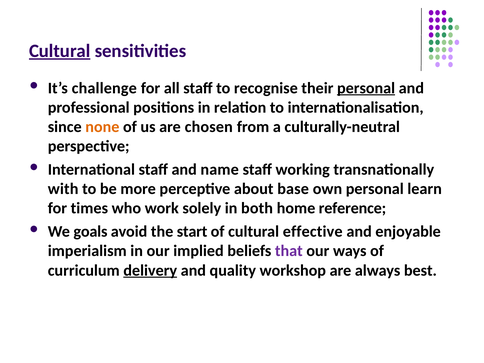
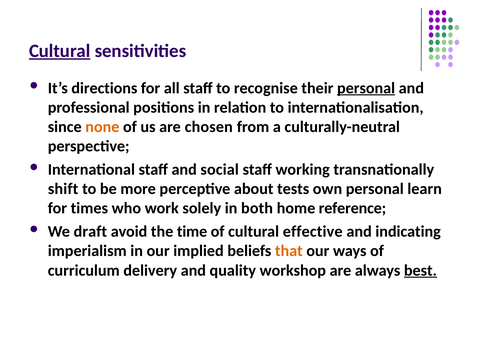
challenge: challenge -> directions (104, 88)
name: name -> social (220, 170)
with: with -> shift (63, 189)
base: base -> tests (293, 189)
goals: goals -> draft (90, 232)
start: start -> time (192, 232)
enjoyable: enjoyable -> indicating (408, 232)
that colour: purple -> orange (289, 251)
delivery underline: present -> none (150, 270)
best underline: none -> present (420, 270)
